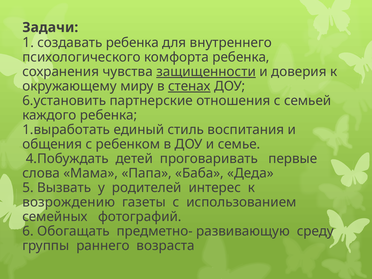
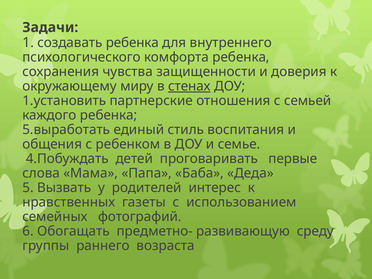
защищенности underline: present -> none (206, 72)
6.установить: 6.установить -> 1.установить (64, 101)
1.выработать: 1.выработать -> 5.выработать (66, 130)
возрождению: возрождению -> нравственных (69, 202)
